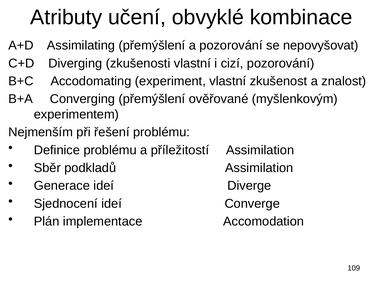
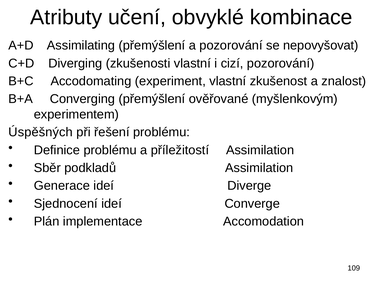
Nejmenším: Nejmenším -> Úspěšných (41, 132)
